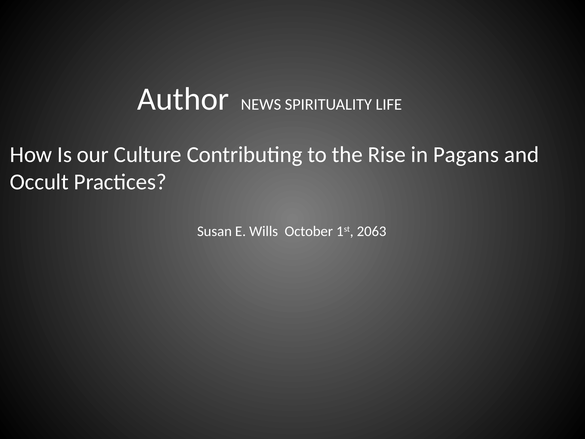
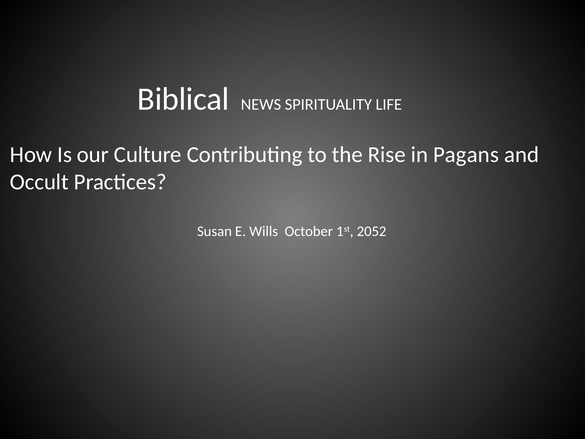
Author: Author -> Biblical (183, 99)
2063: 2063 -> 2052 (372, 231)
